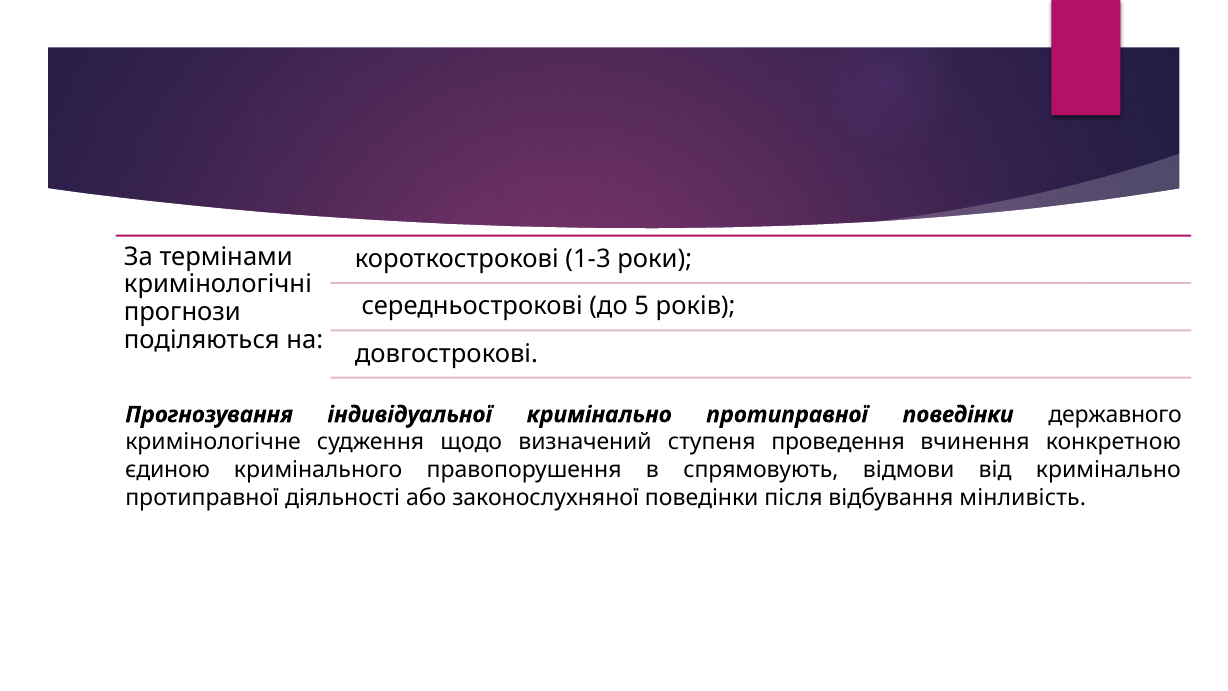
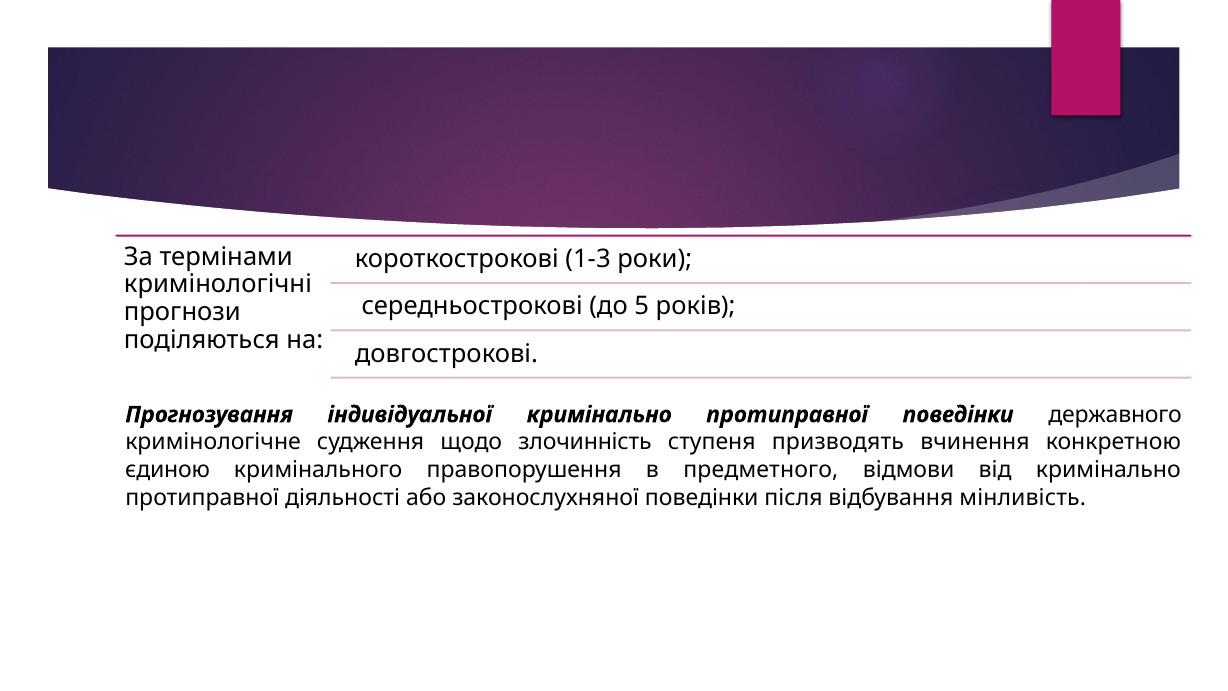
визначений: визначений -> злочинність (585, 442)
проведення: проведення -> призводять (838, 442)
спрямовують: спрямовують -> предметного (761, 470)
